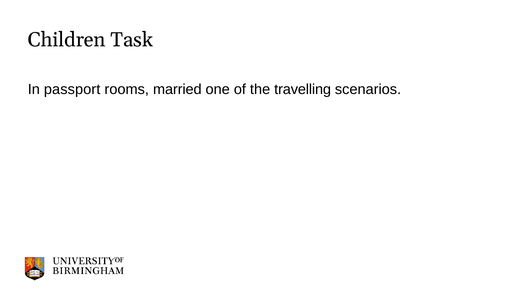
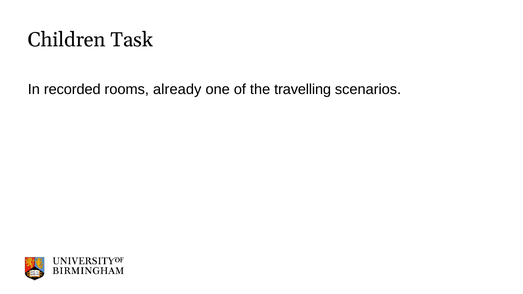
passport: passport -> recorded (72, 89)
married: married -> already (177, 89)
